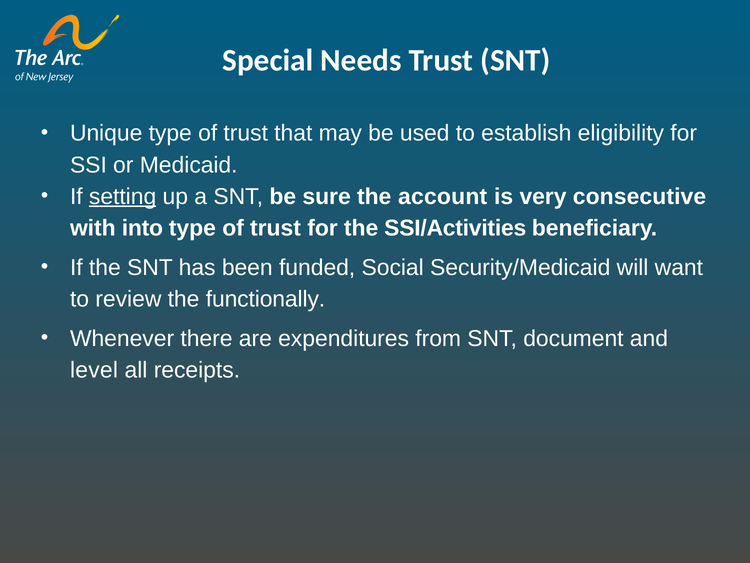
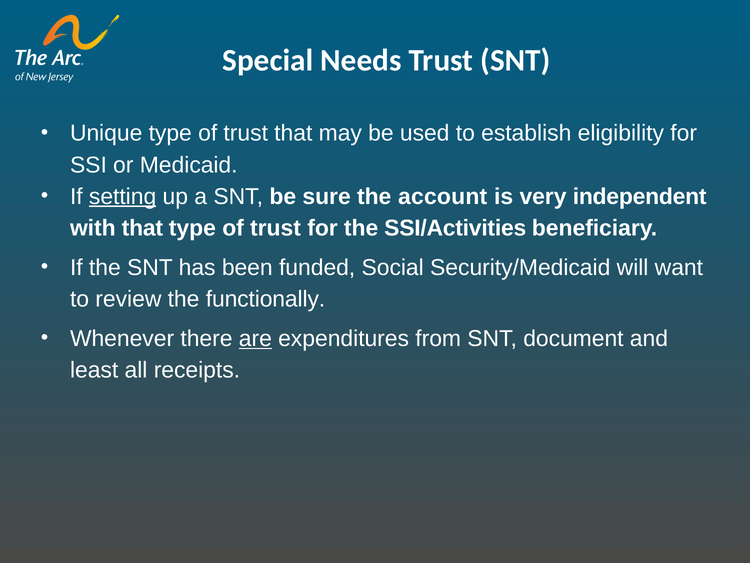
consecutive: consecutive -> independent (640, 196)
with into: into -> that (142, 228)
are underline: none -> present (255, 338)
level: level -> least (94, 370)
